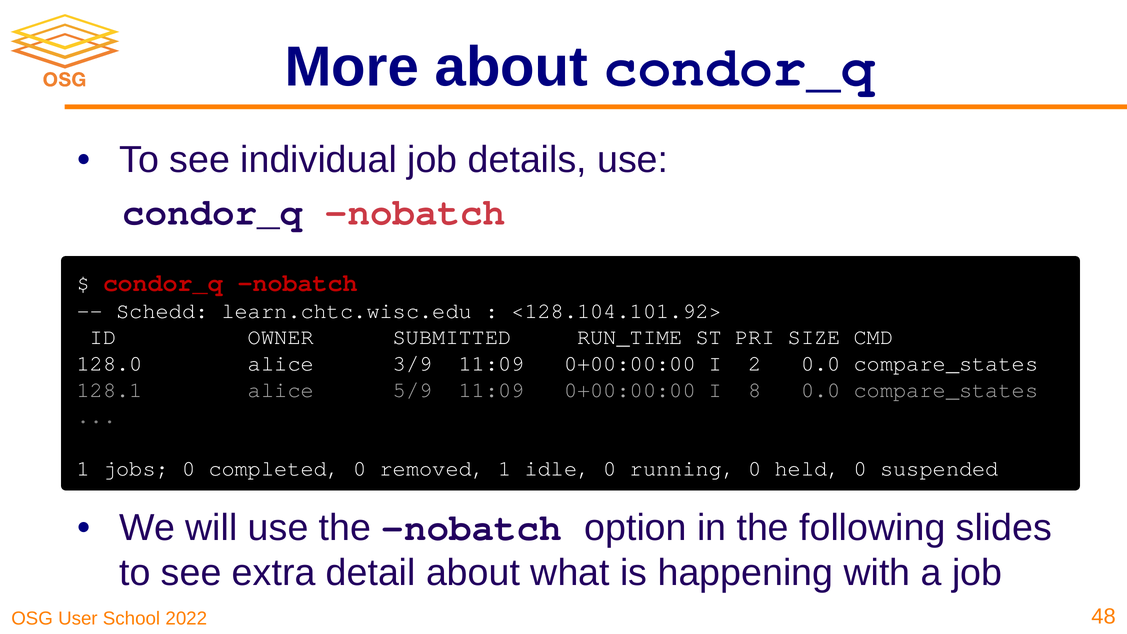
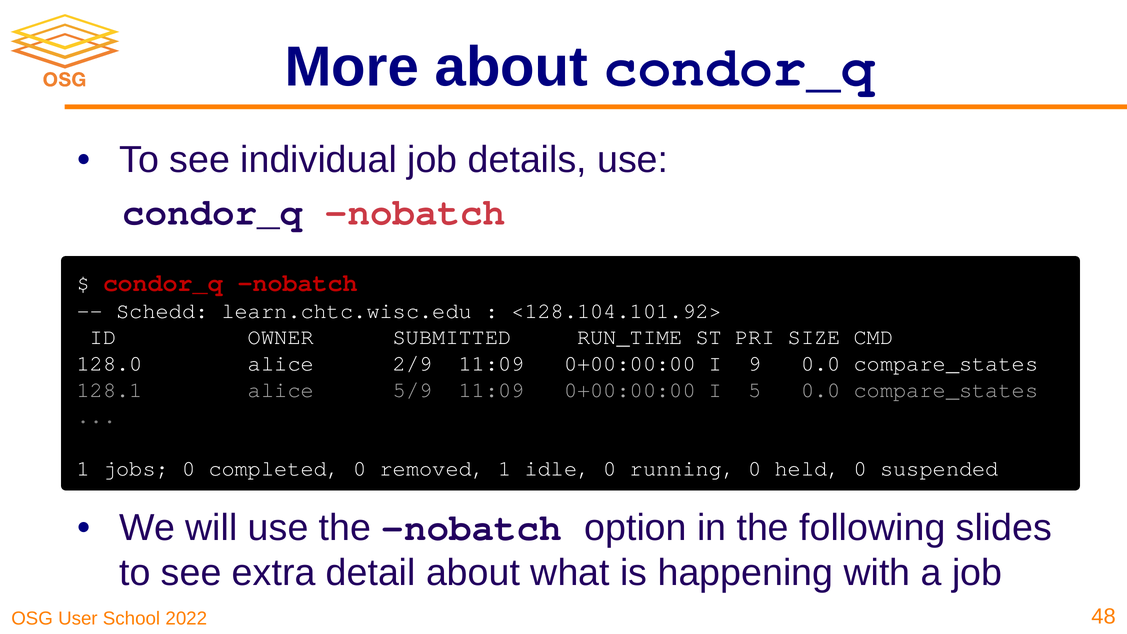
3/9: 3/9 -> 2/9 (413, 363)
2: 2 -> 9 (755, 363)
8: 8 -> 5 (755, 390)
